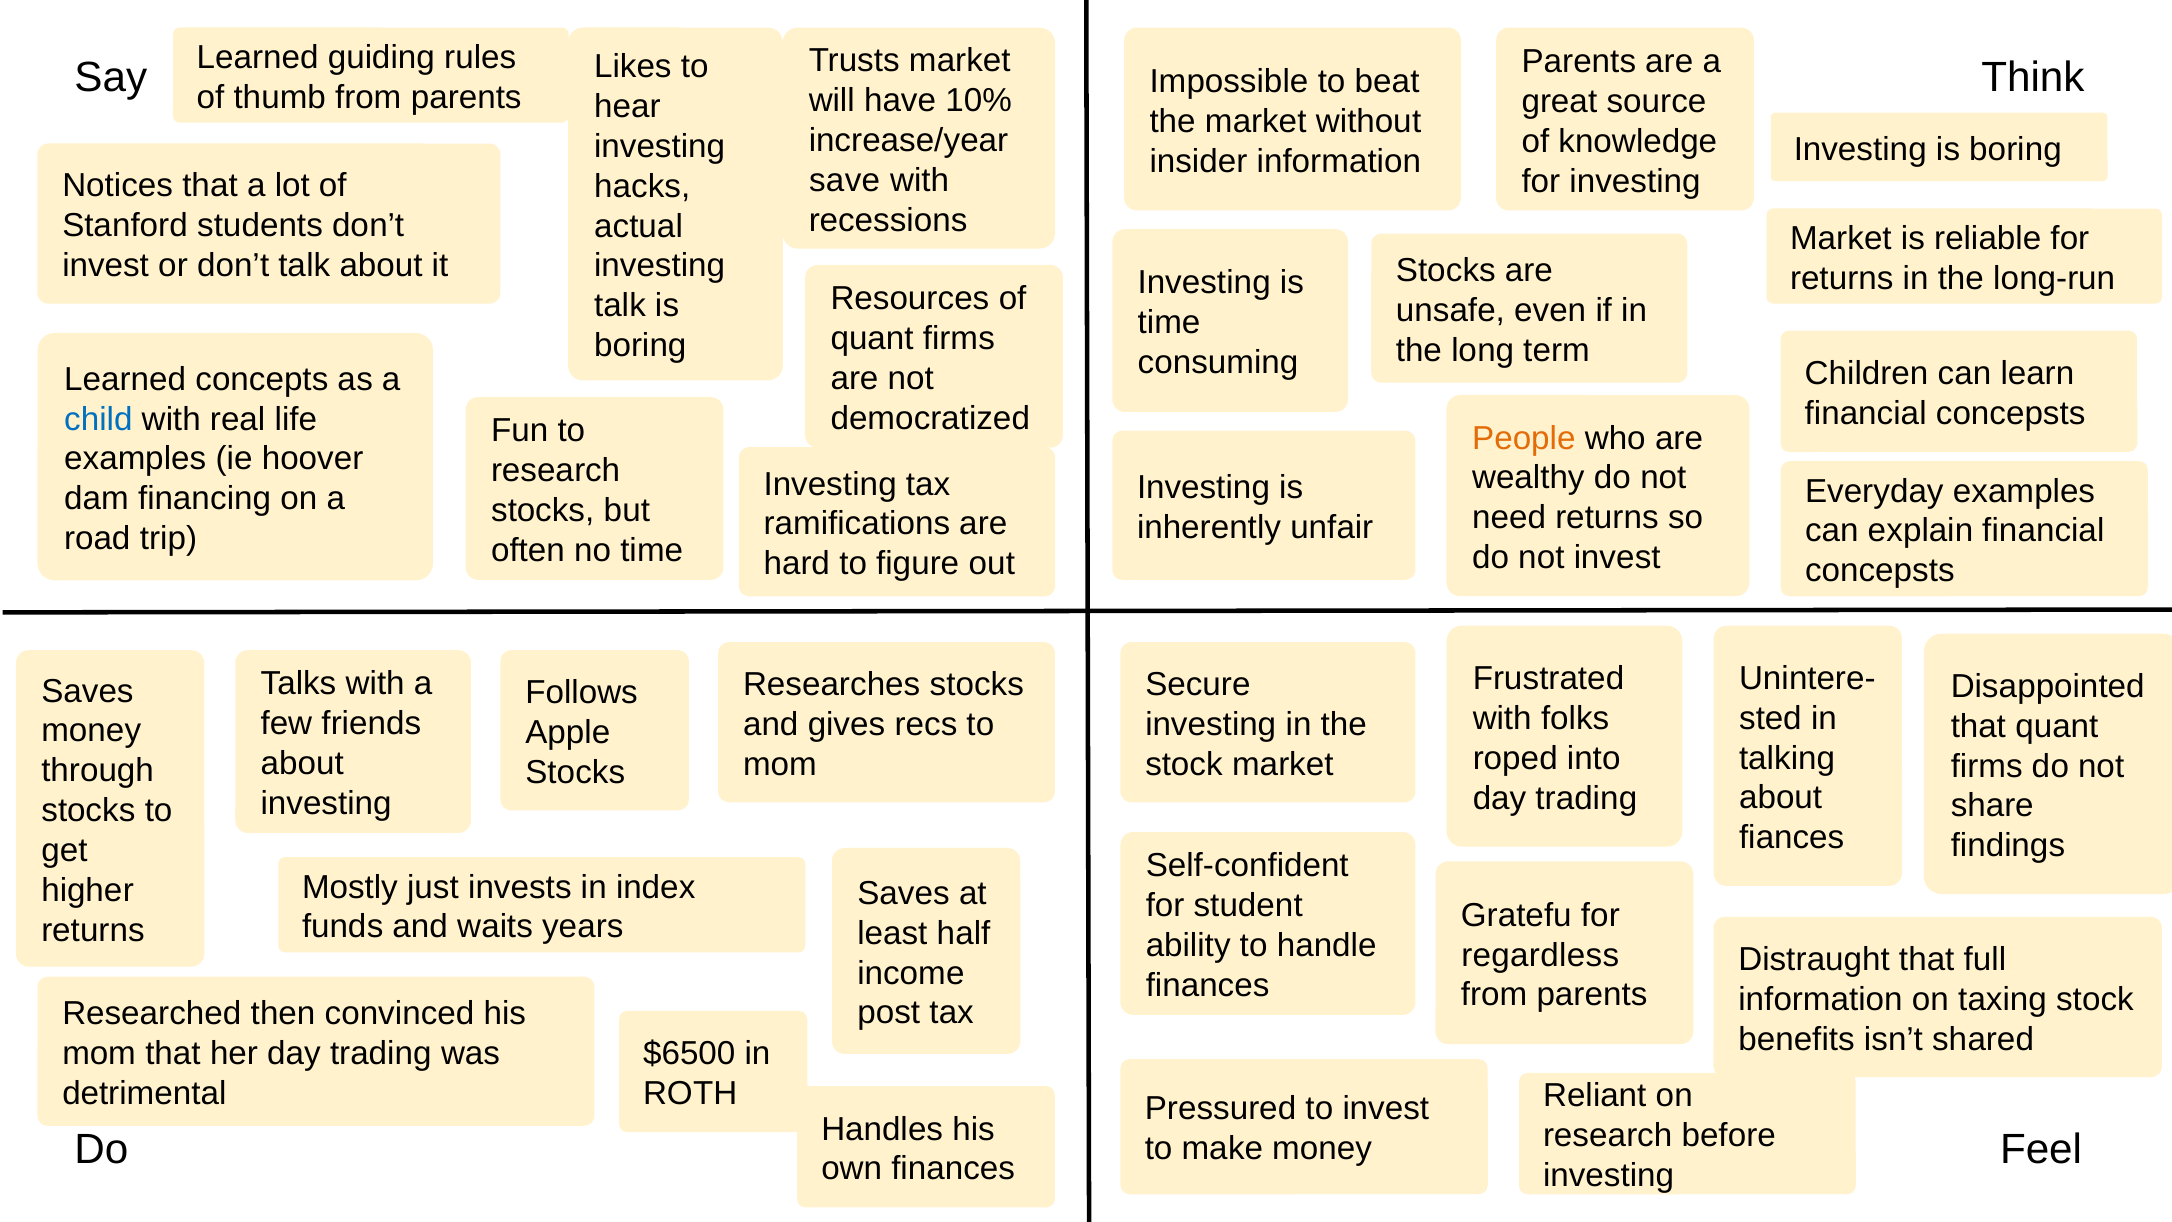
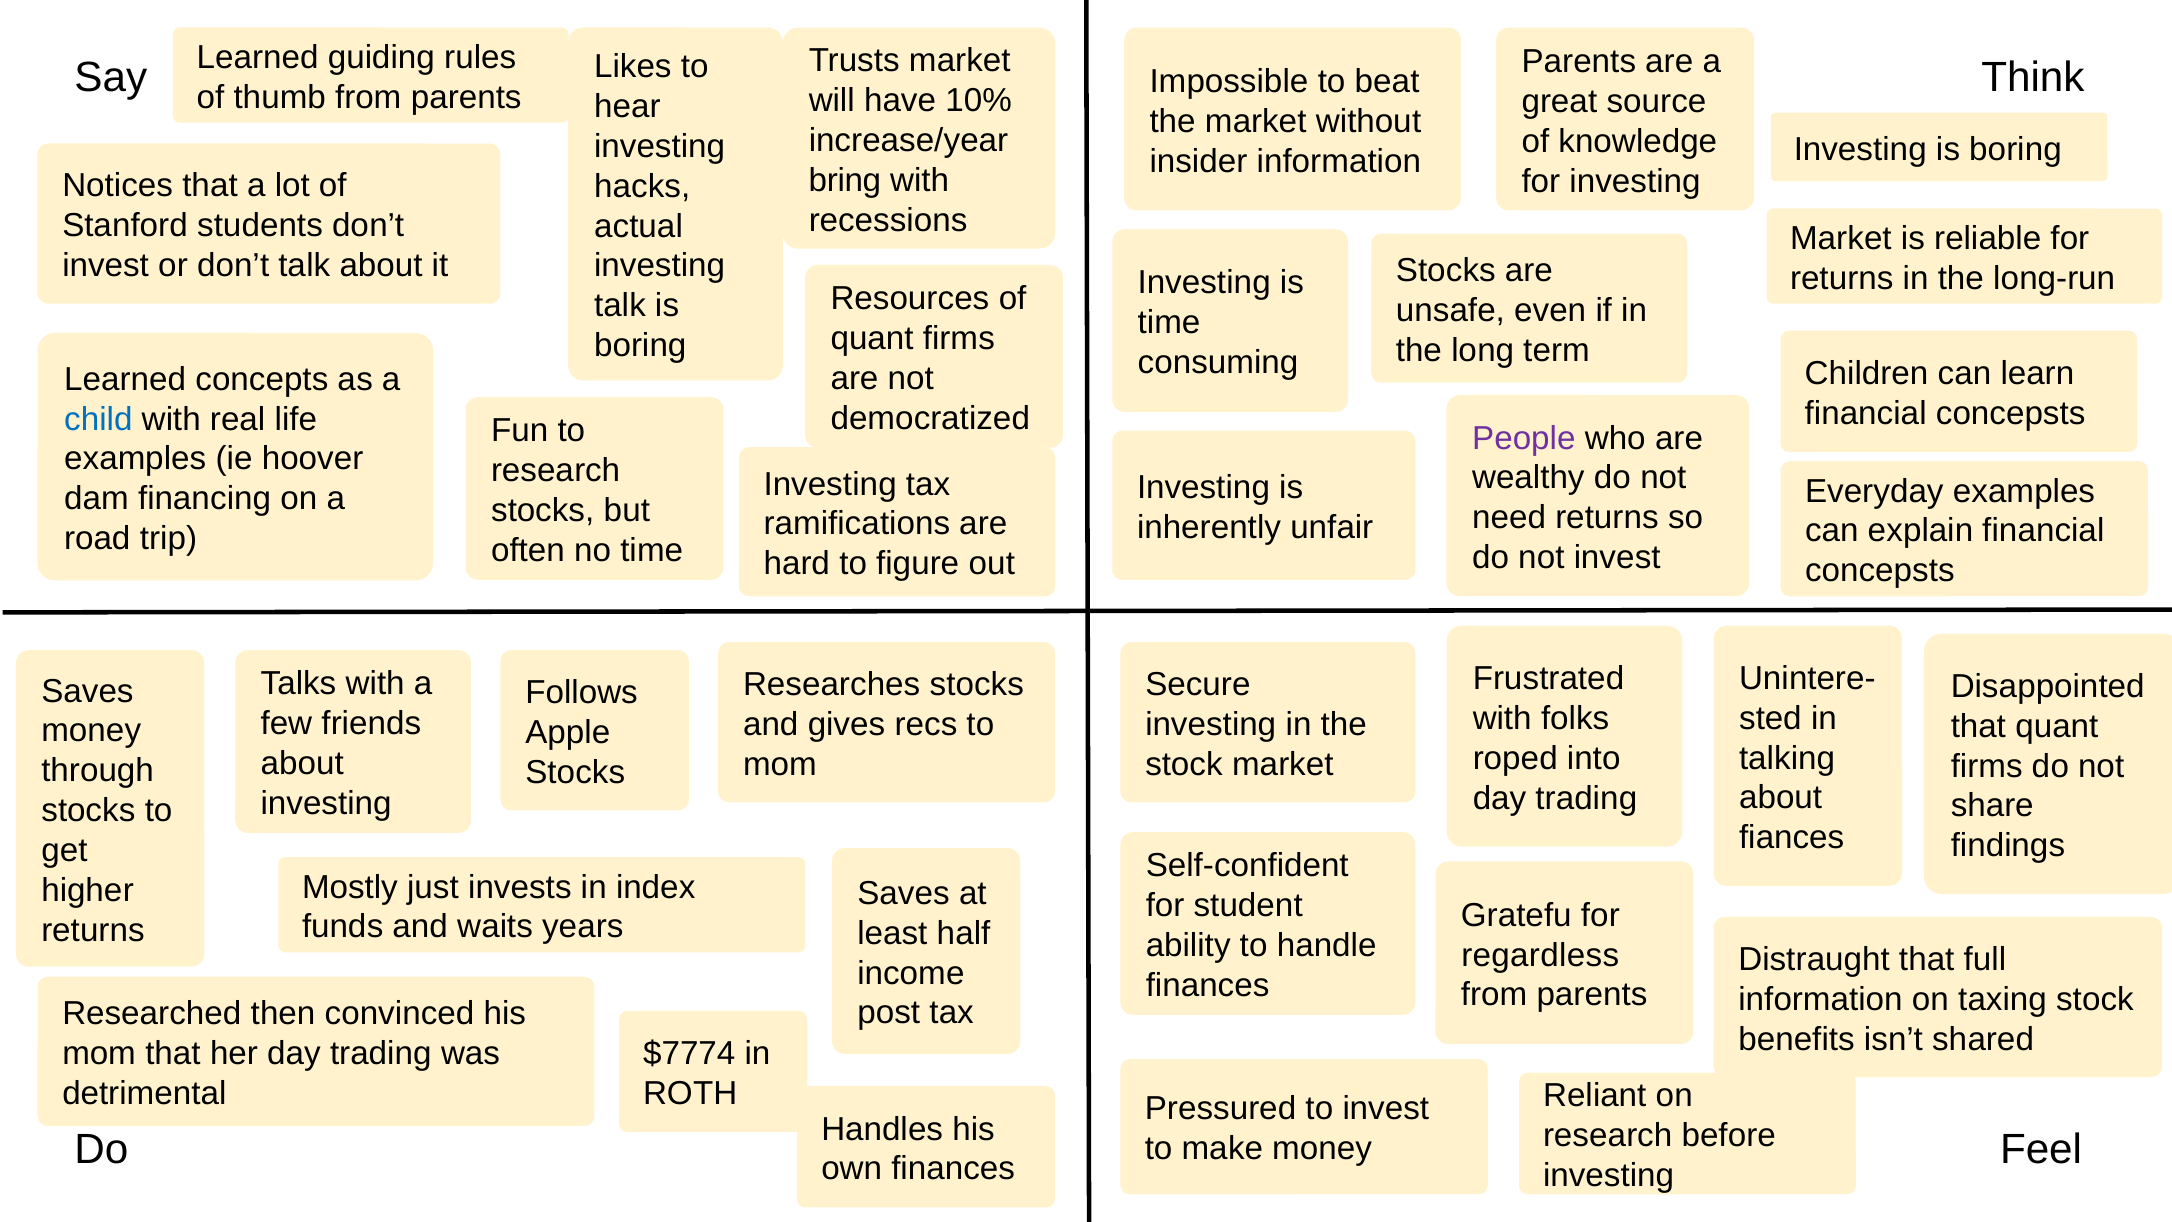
save: save -> bring (845, 180)
People colour: orange -> purple (1524, 438)
$6500: $6500 -> $7774 (689, 1054)
